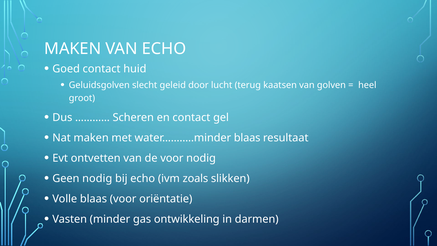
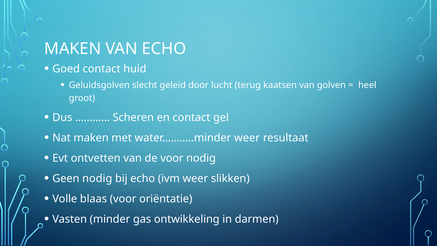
water………..minder blaas: blaas -> weer (247, 138)
ivm zoals: zoals -> weer (195, 178)
